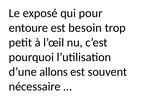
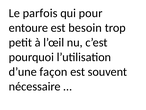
exposé: exposé -> parfois (40, 13)
allons: allons -> façon (53, 71)
